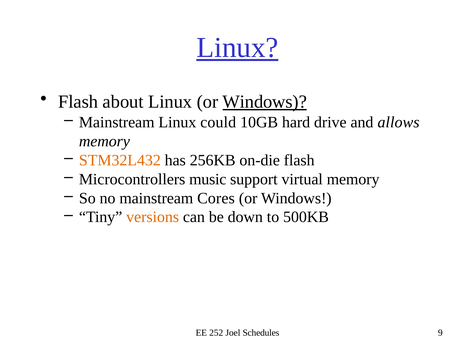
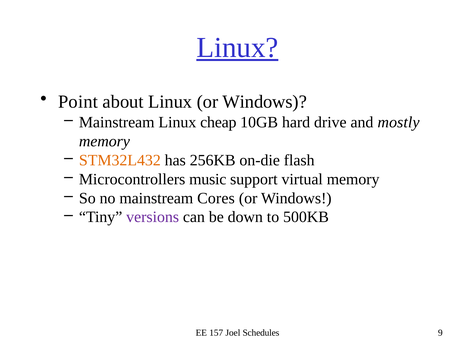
Flash: Flash -> Point (78, 102)
Windows underline: present -> none (265, 102)
could: could -> cheap (218, 122)
allows: allows -> mostly (399, 122)
versions colour: orange -> purple (153, 217)
252: 252 -> 157 (216, 333)
